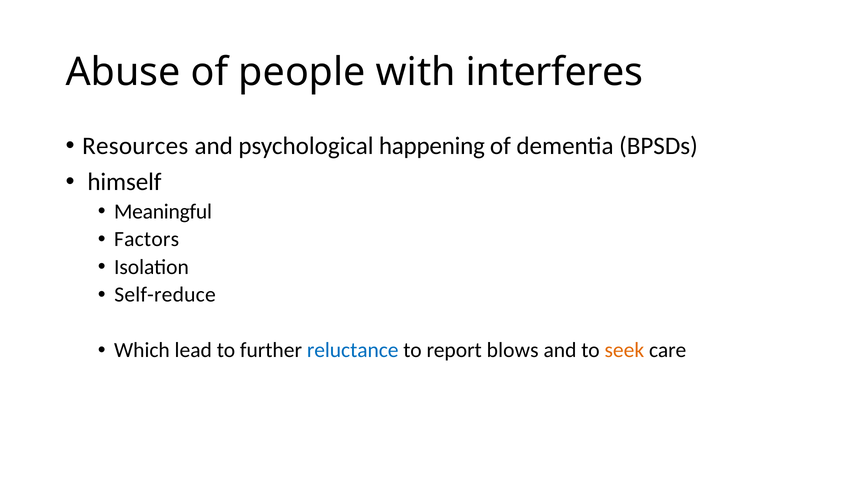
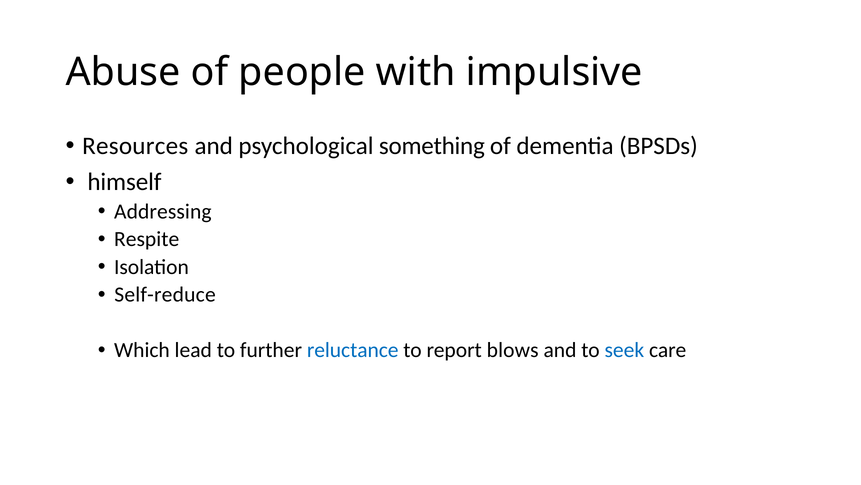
interferes: interferes -> impulsive (554, 72)
happening: happening -> something (432, 146)
Meaningful: Meaningful -> Addressing (163, 211)
Factors: Factors -> Respite (147, 239)
seek colour: orange -> blue (624, 350)
